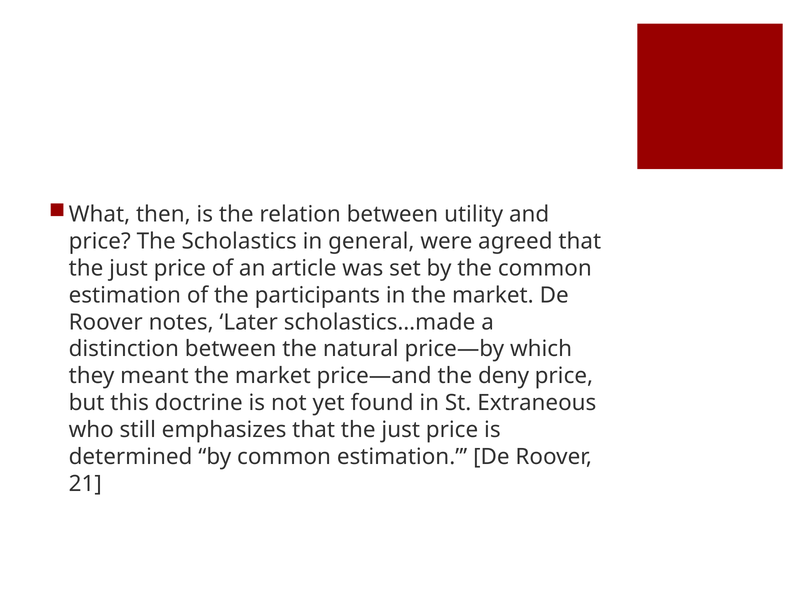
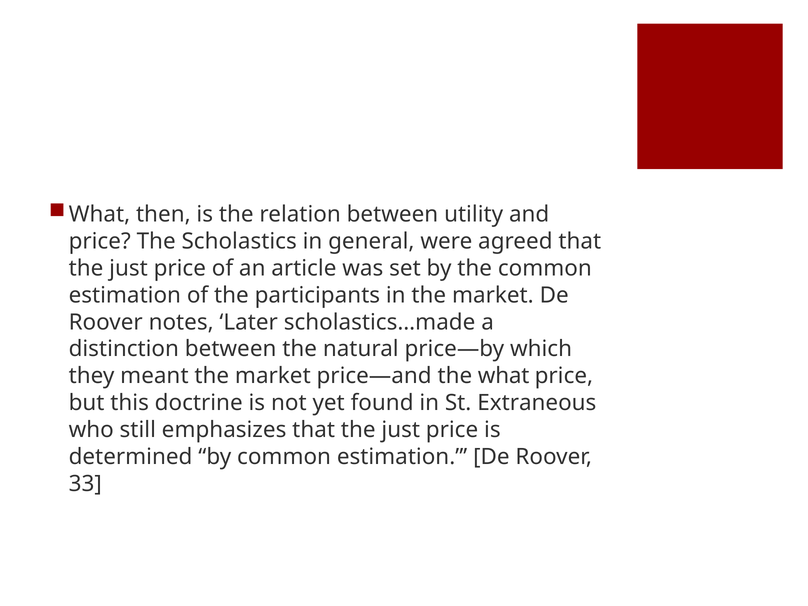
the deny: deny -> what (504, 376)
21: 21 -> 33 (85, 484)
